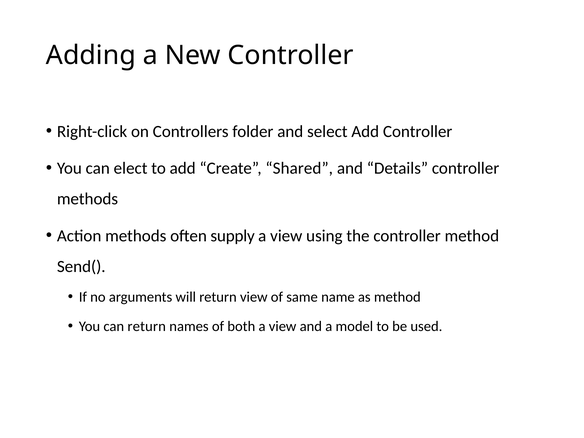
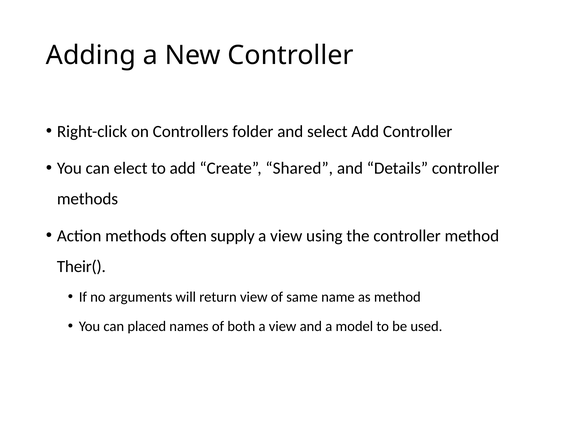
Send(: Send( -> Their( (81, 266)
can return: return -> placed (147, 326)
